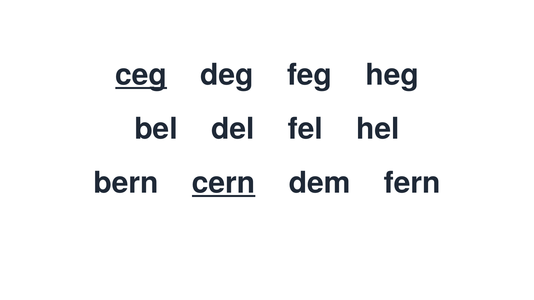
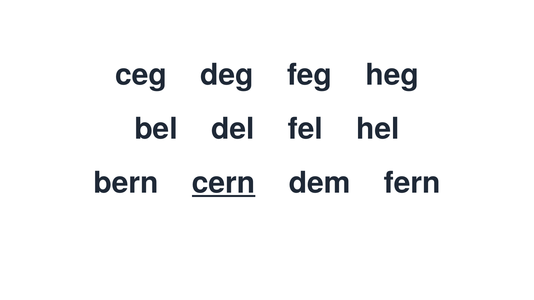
ceg underline: present -> none (141, 75)
